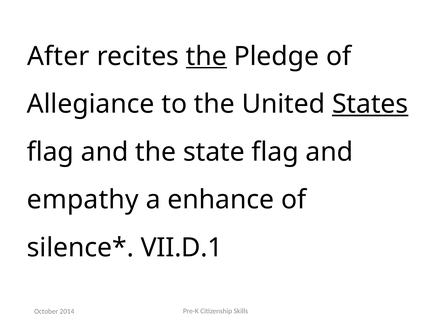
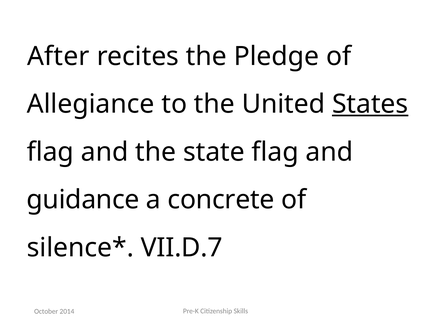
the underline: present -> none (206, 56)
empathy: empathy -> guidance (83, 200)
enhance: enhance -> concrete (221, 200)
VII.D.1: VII.D.1 -> VII.D.7 (182, 247)
